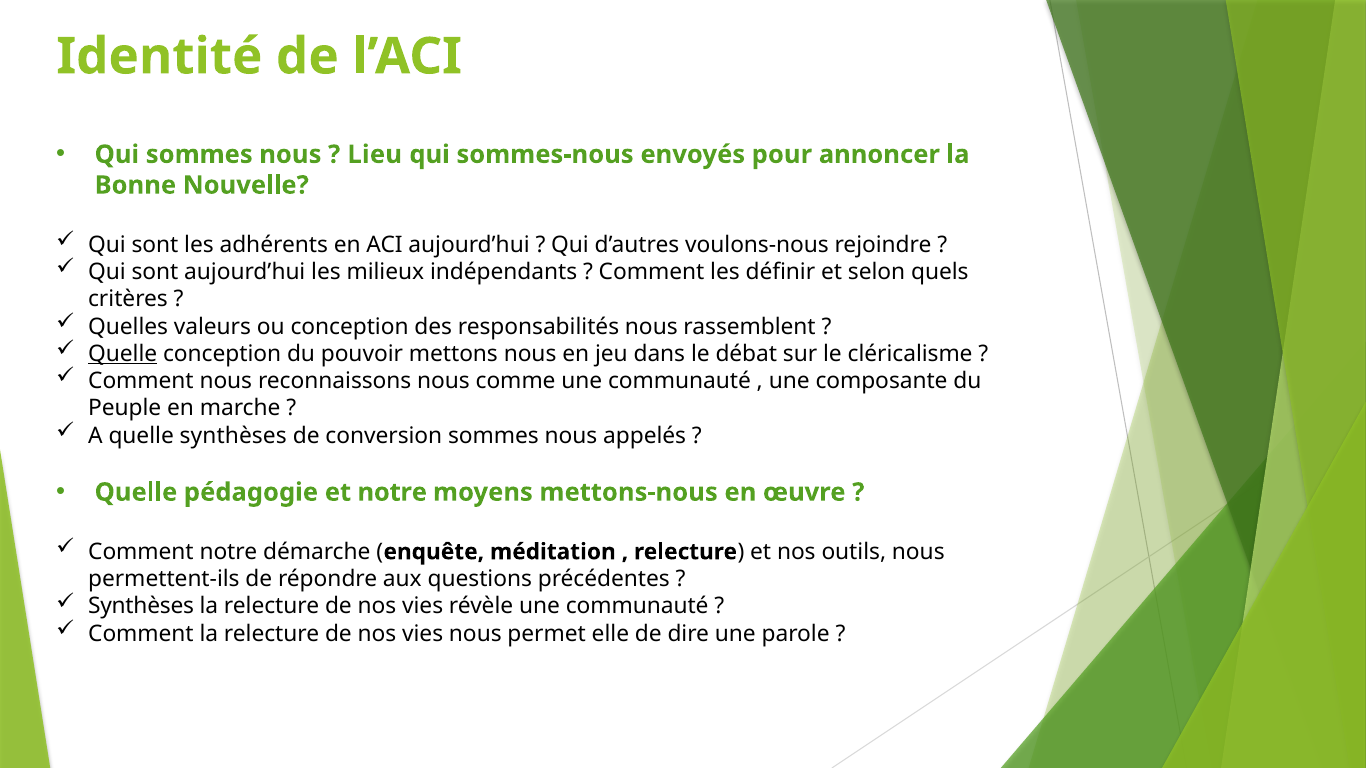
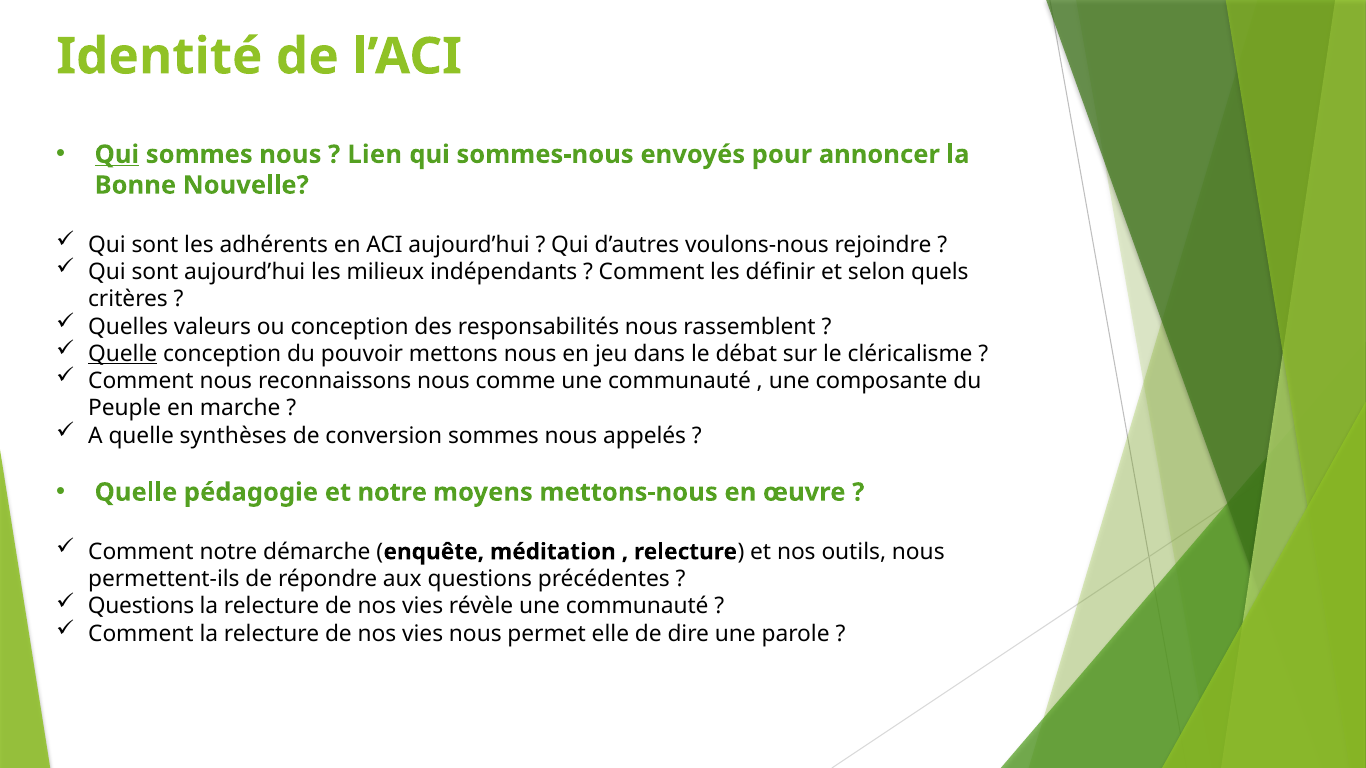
Qui underline: none -> present (117, 155)
Lieu: Lieu -> Lien (375, 155)
Synthèses: Synthèses -> Questions (141, 607)
